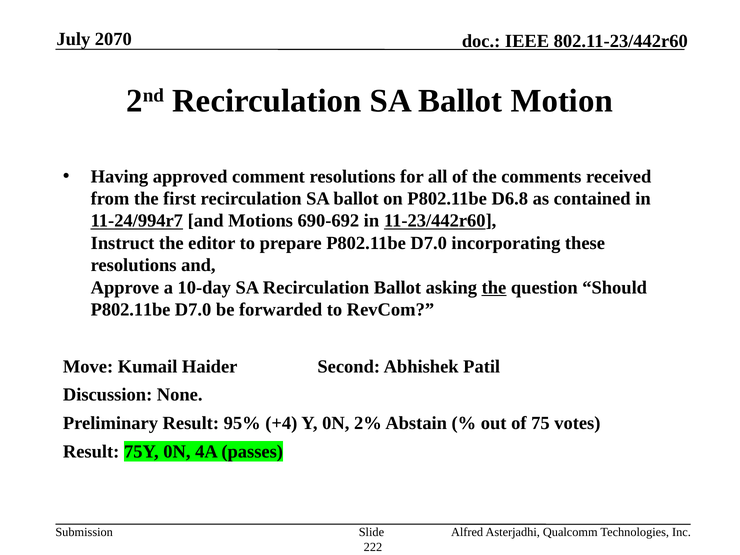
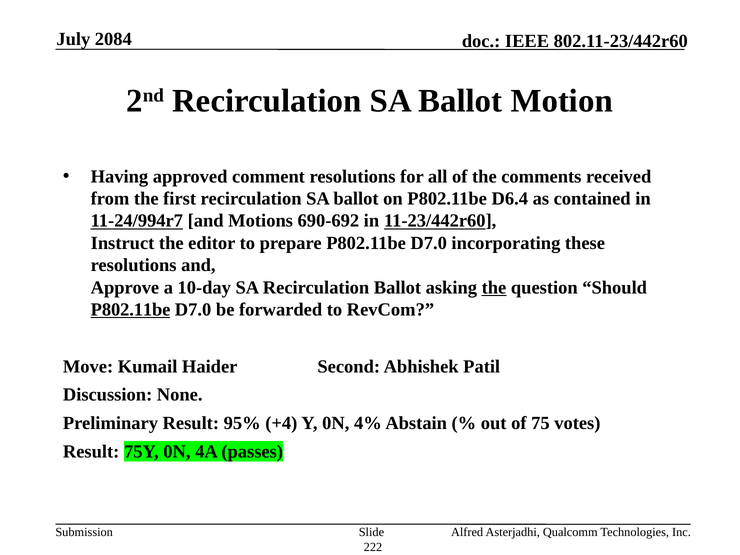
2070: 2070 -> 2084 (113, 39)
D6.8: D6.8 -> D6.4 (510, 199)
P802.11be underline: none -> present (131, 310)
2%: 2% -> 4% (368, 423)
